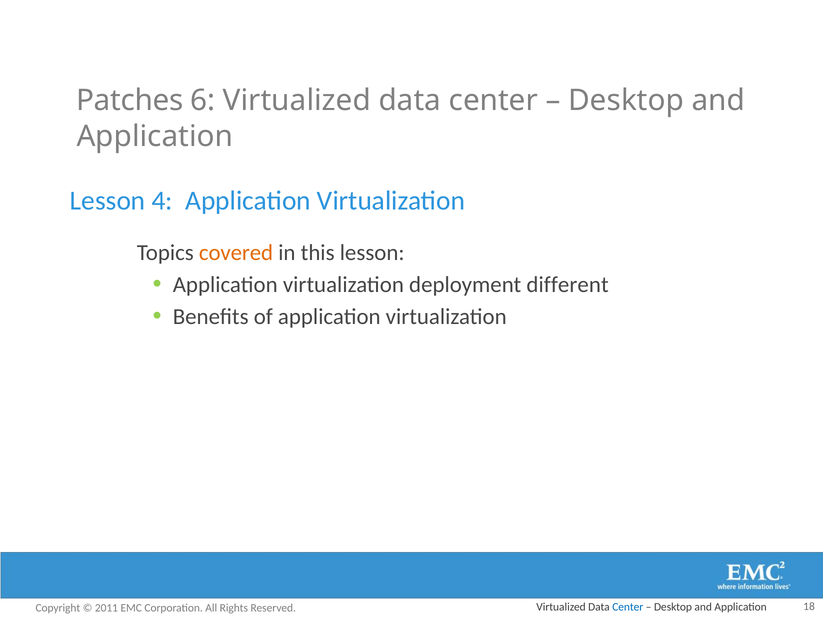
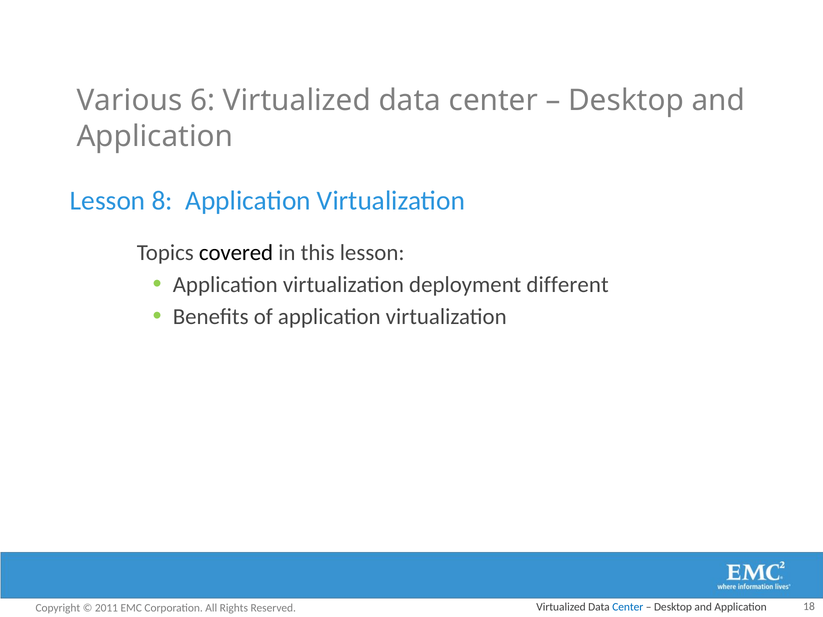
Patches: Patches -> Various (129, 101)
4: 4 -> 8 (162, 201)
covered colour: orange -> black (236, 253)
